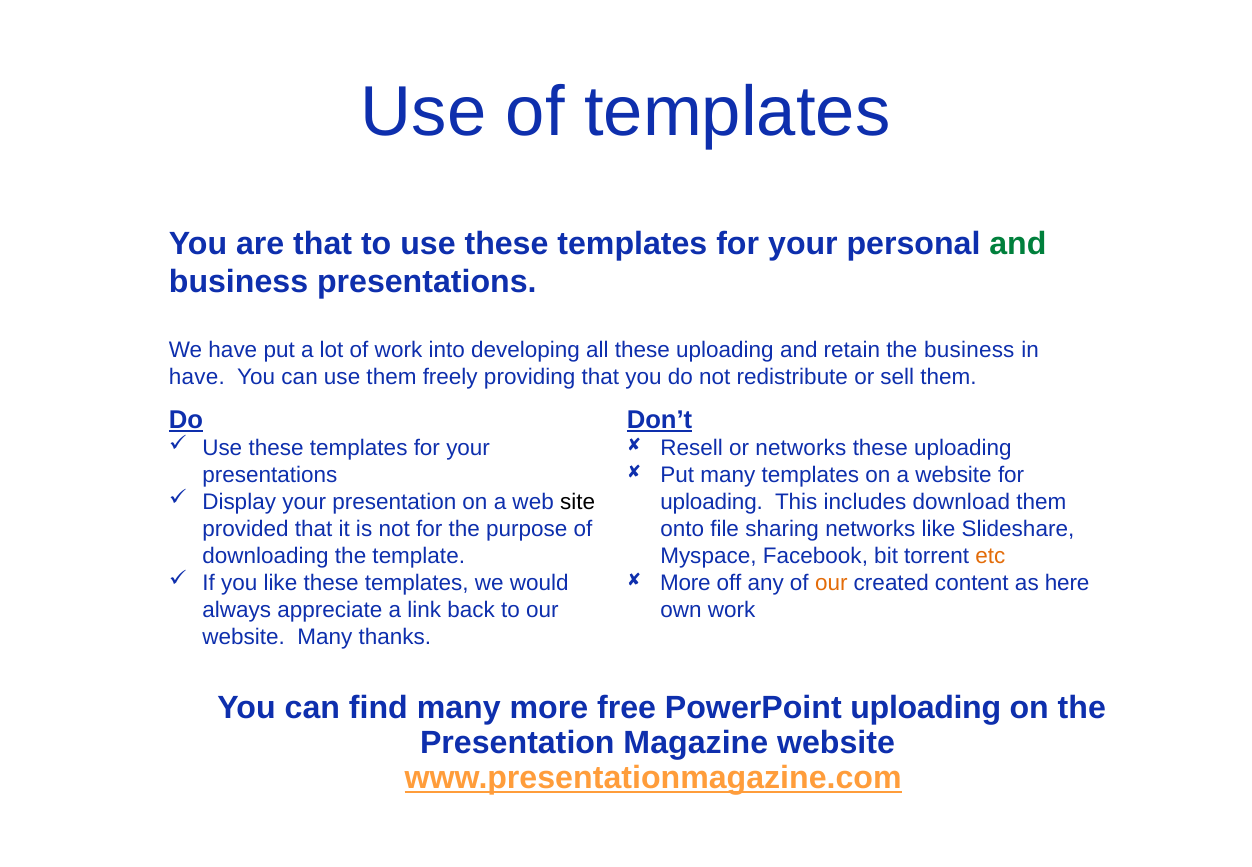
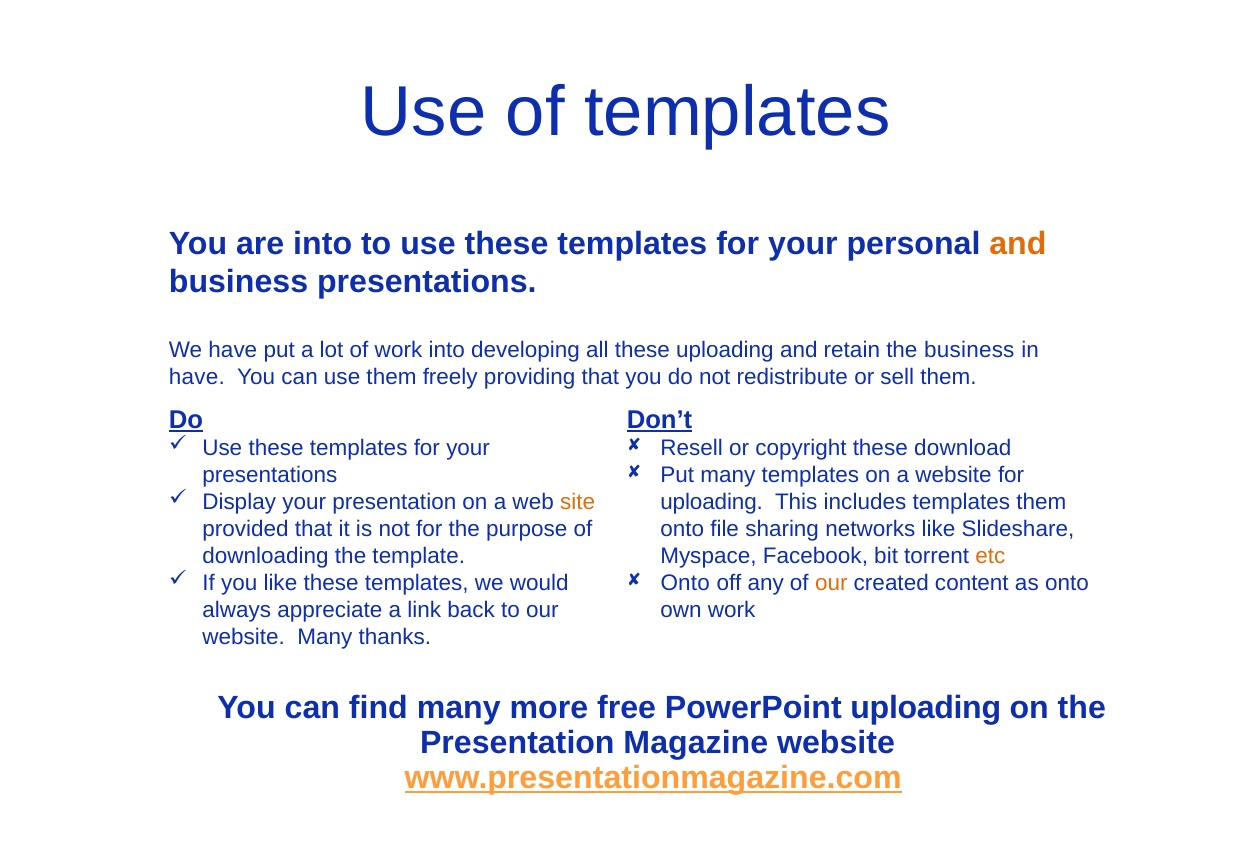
are that: that -> into (323, 243)
and colour: green -> orange (1018, 243)
or networks: networks -> copyright (801, 448)
uploading: uploading -> download (963, 448)
site colour: black -> orange (578, 502)
includes download: download -> templates (961, 502)
More: More -> Onto (685, 583)
as here: here -> onto (1067, 583)
